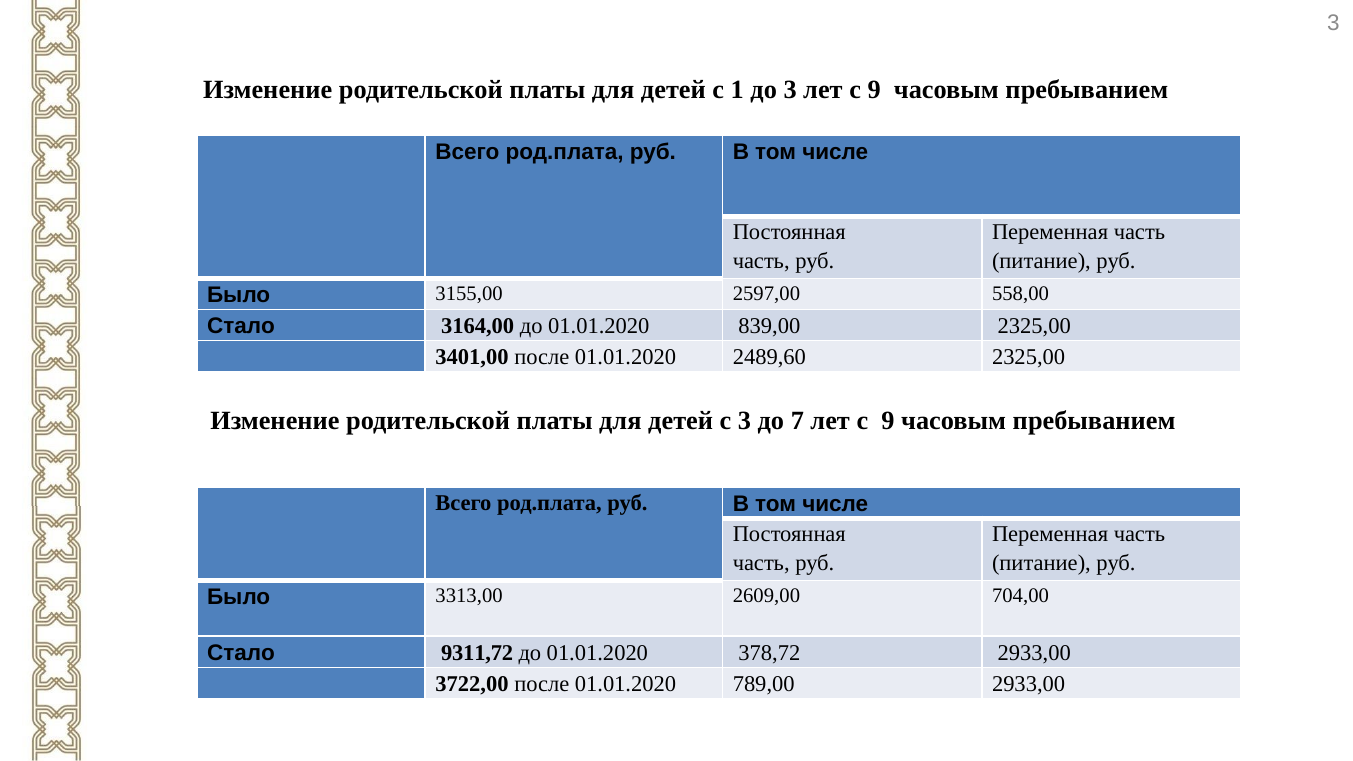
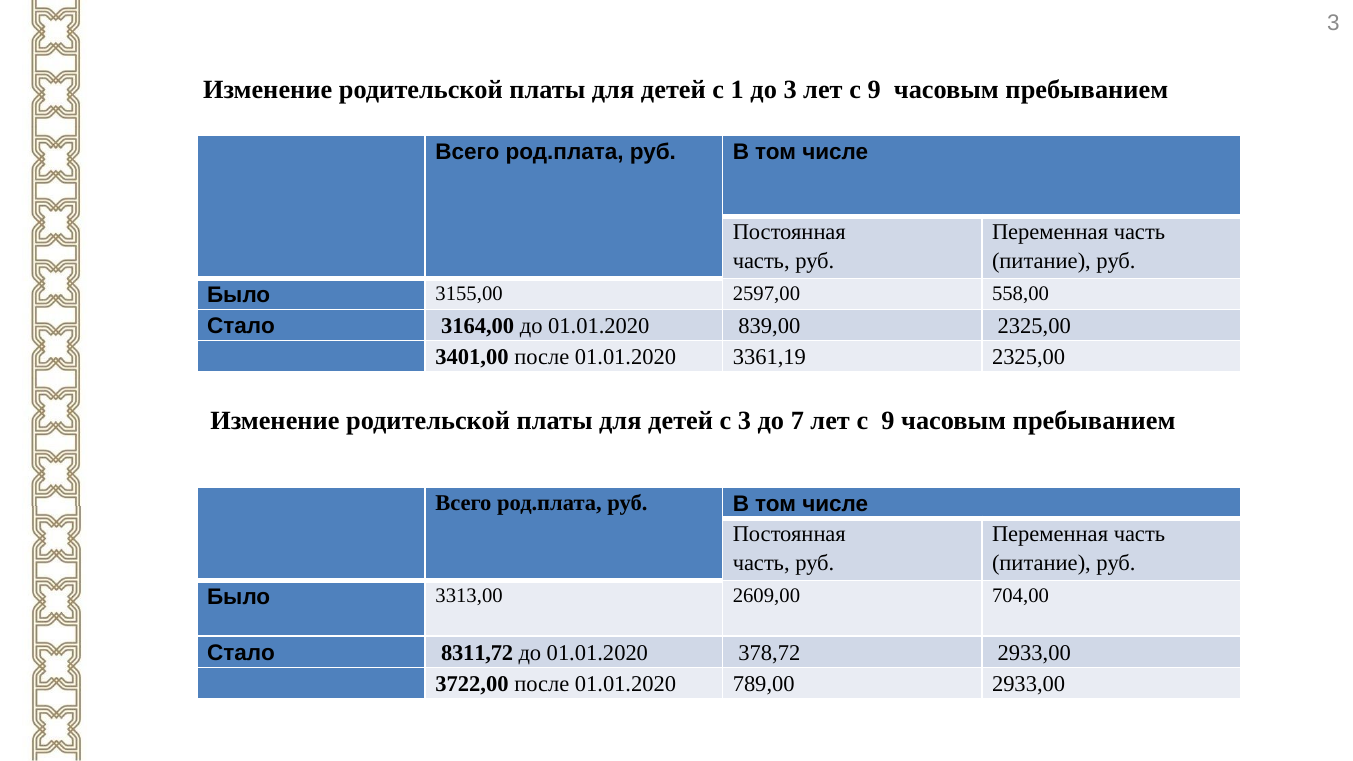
2489,60: 2489,60 -> 3361,19 (769, 357)
9311,72: 9311,72 -> 8311,72 (477, 653)
